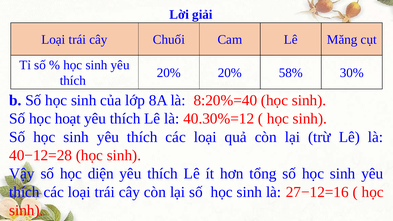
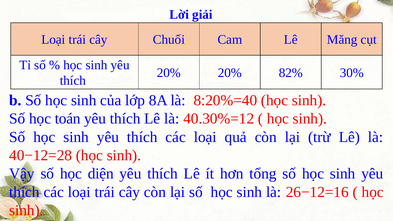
58%: 58% -> 82% (291, 73)
hoạt: hoạt -> toán (68, 119)
27−12=16: 27−12=16 -> 26−12=16 (317, 192)
